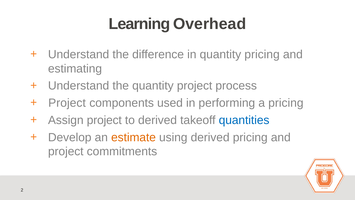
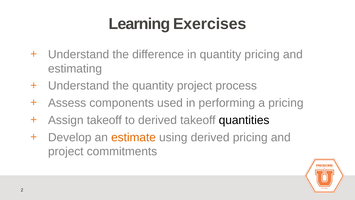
Overhead: Overhead -> Exercises (210, 24)
Project: Project -> Assess (67, 103)
Assign project: project -> takeoff (104, 120)
quantities colour: blue -> black (244, 120)
